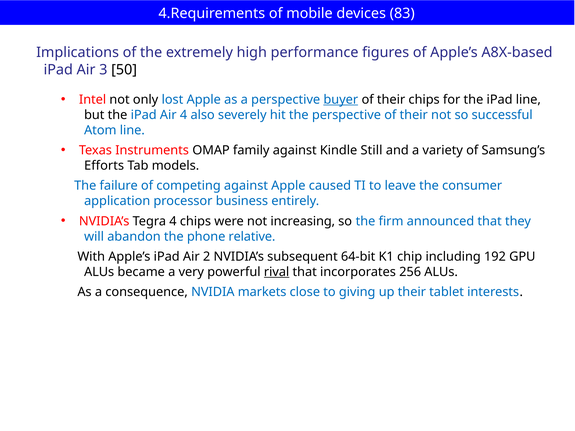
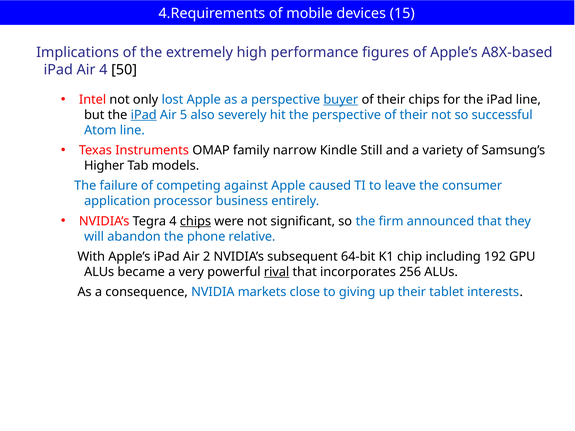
83: 83 -> 15 (402, 14)
Air 3: 3 -> 4 (103, 70)
iPad underline: none -> present (144, 115)
Air 4: 4 -> 5 (184, 115)
family against: against -> narrow (295, 150)
Efforts: Efforts -> Higher (104, 166)
chips underline: none -> present (195, 221)
increasing: increasing -> significant (303, 221)
